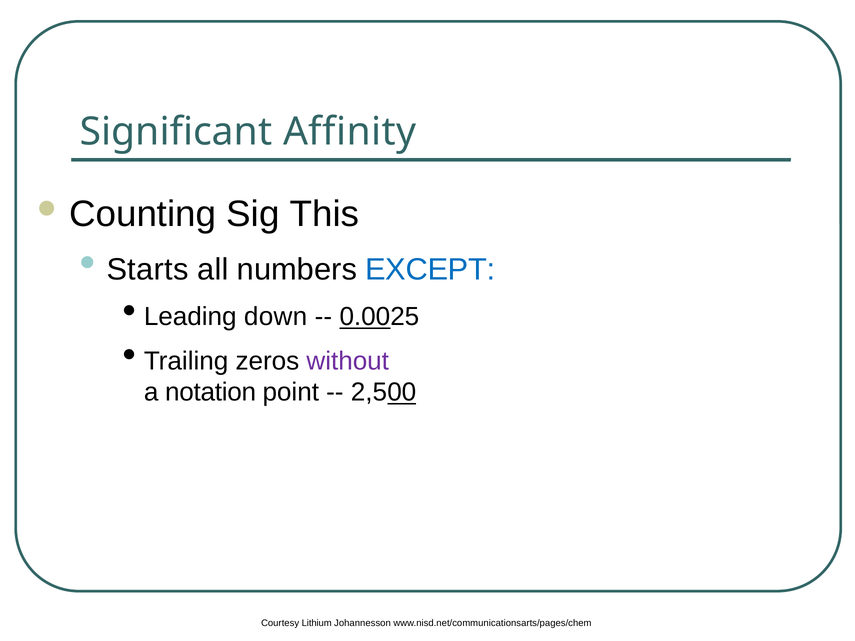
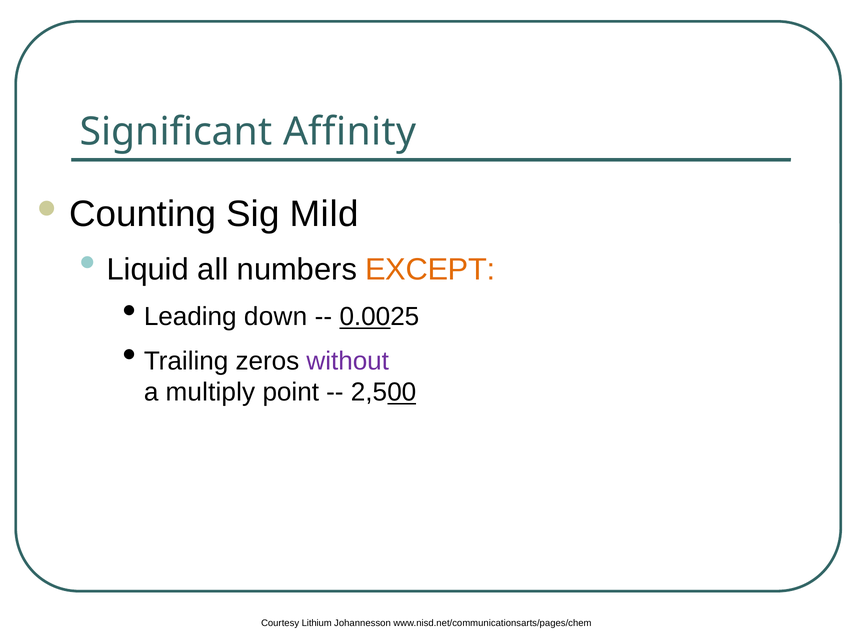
This: This -> Mild (324, 214)
Starts: Starts -> Liquid (148, 270)
EXCEPT colour: blue -> orange (430, 270)
notation: notation -> multiply (210, 392)
